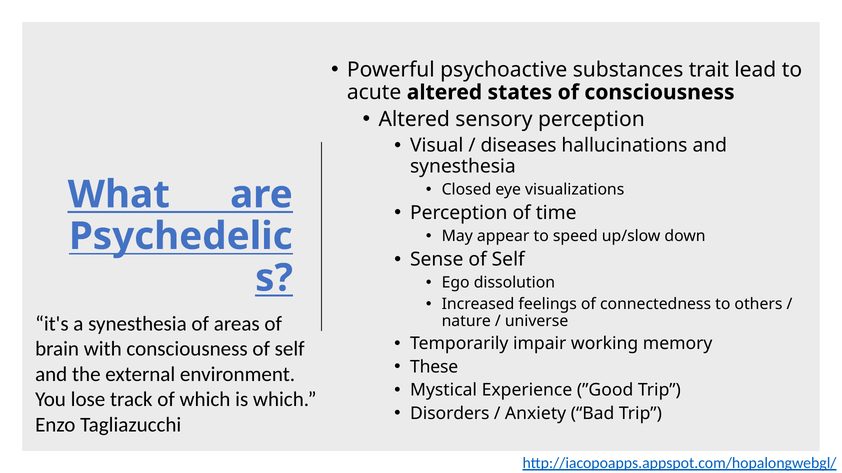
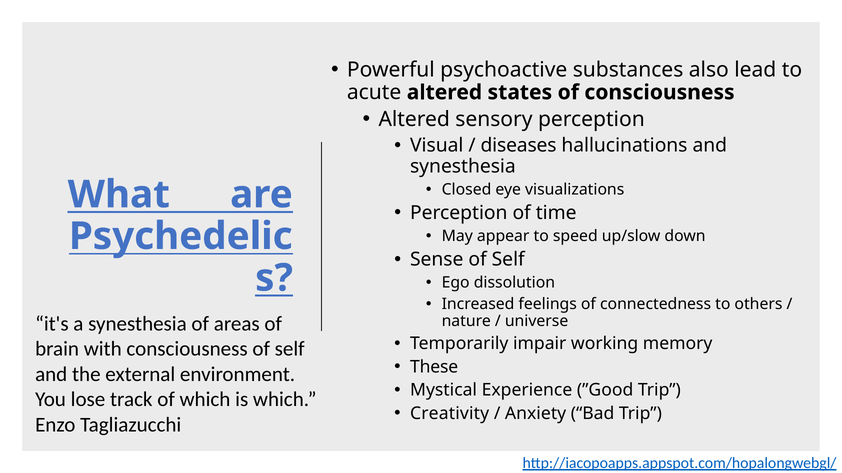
trait: trait -> also (709, 70)
Disorders: Disorders -> Creativity (450, 414)
